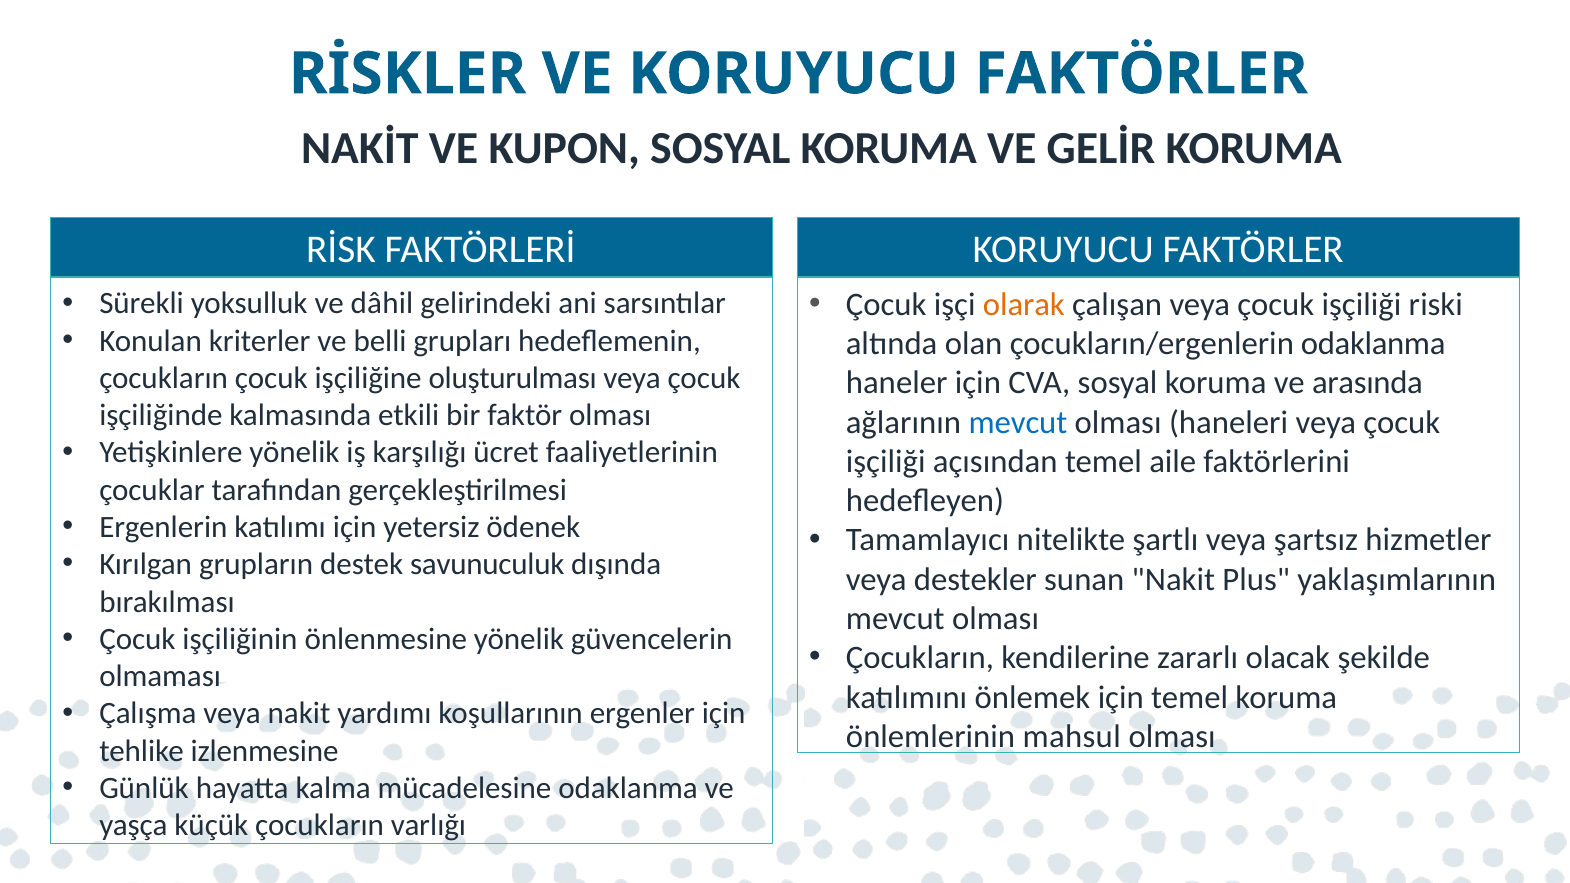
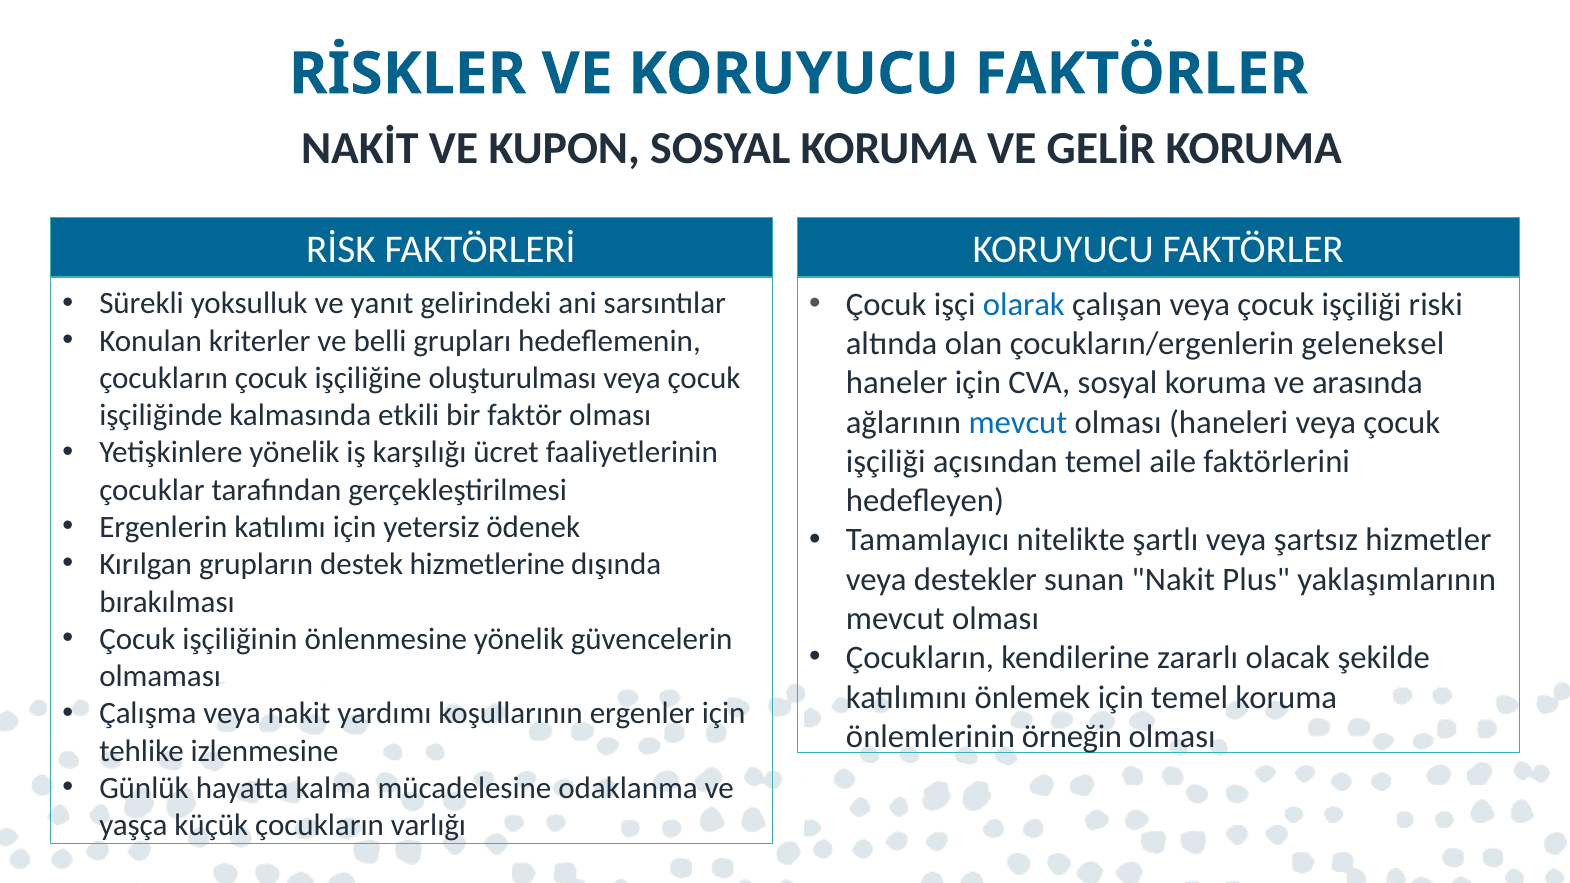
dâhil: dâhil -> yanıt (382, 304)
olarak colour: orange -> blue (1024, 305)
çocukların/ergenlerin odaklanma: odaklanma -> geleneksel (1373, 344)
savunuculuk: savunuculuk -> hizmetlerine (487, 565)
mahsul: mahsul -> örneğin (1072, 737)
